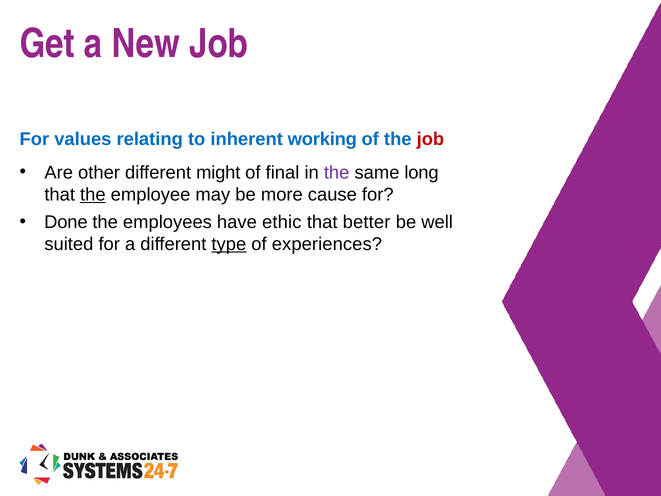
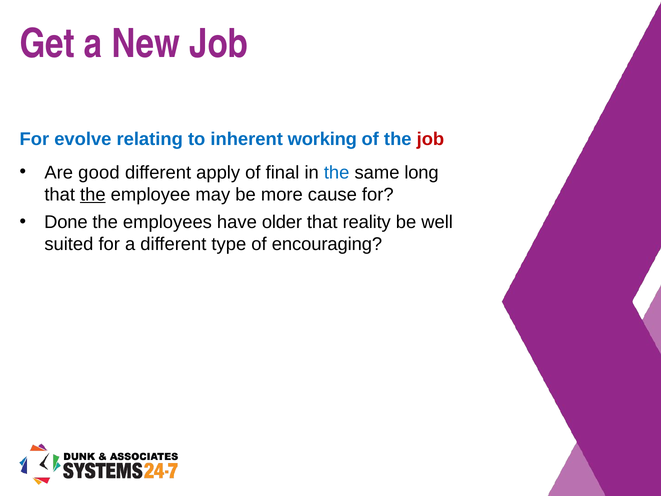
values: values -> evolve (83, 139)
other: other -> good (99, 172)
might: might -> apply (218, 172)
the colour: purple -> blue (337, 172)
ethic: ethic -> older (282, 222)
better: better -> reality (367, 222)
type underline: present -> none (229, 244)
experiences: experiences -> encouraging (327, 244)
